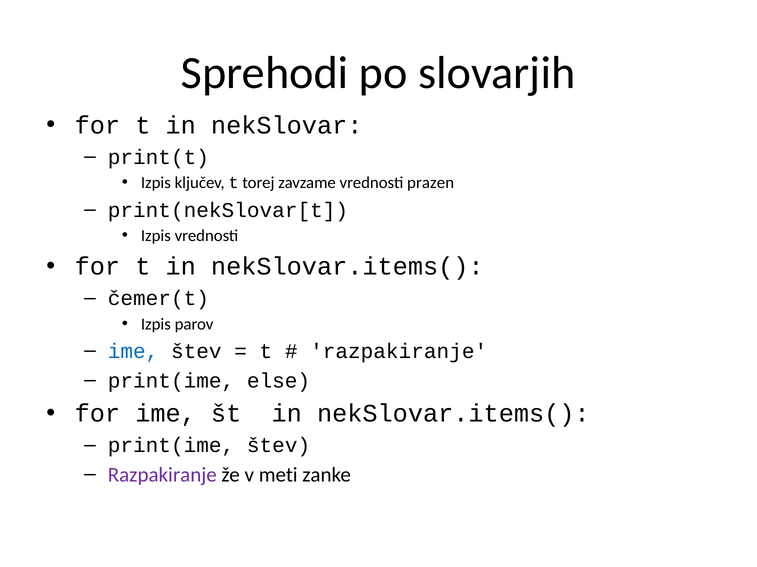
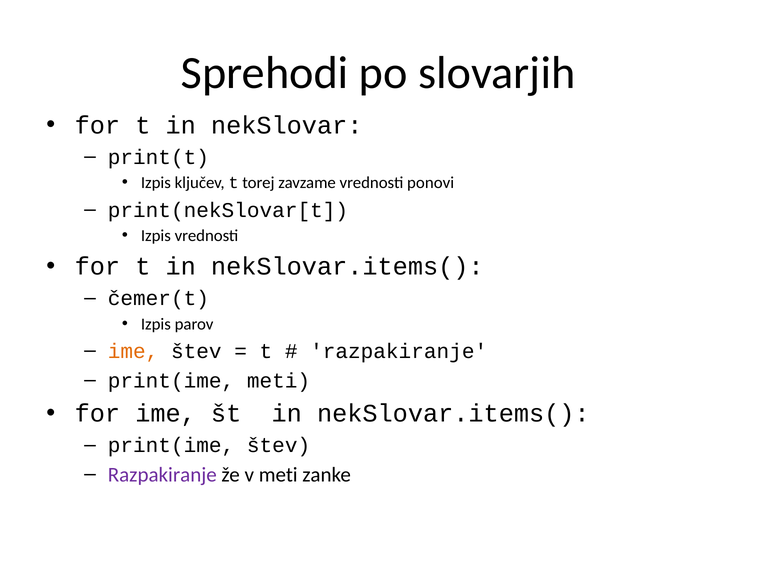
prazen: prazen -> ponovi (431, 183)
ime colour: blue -> orange (133, 352)
print(ime else: else -> meti (279, 381)
